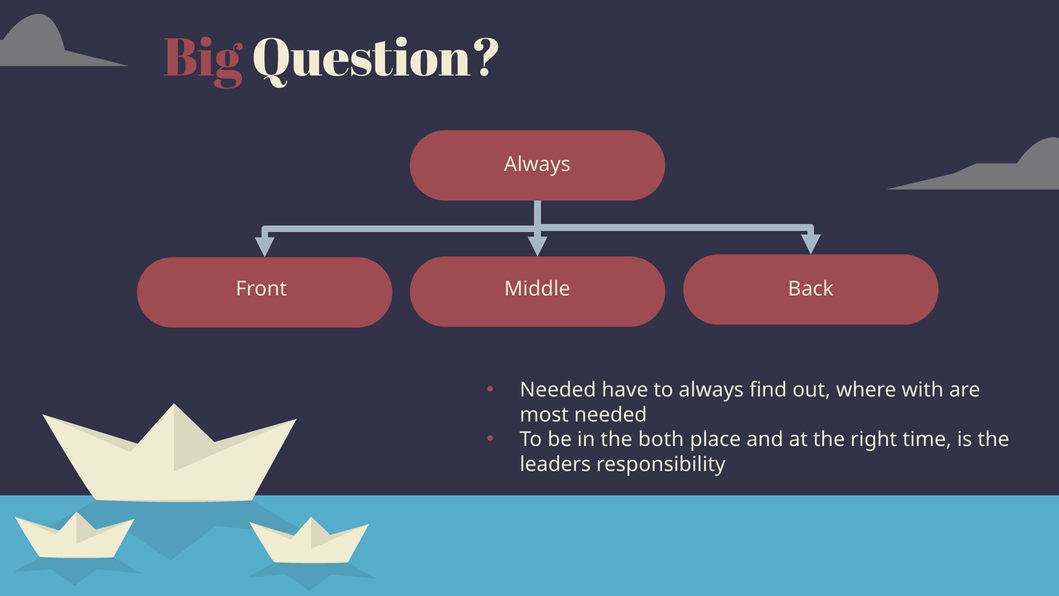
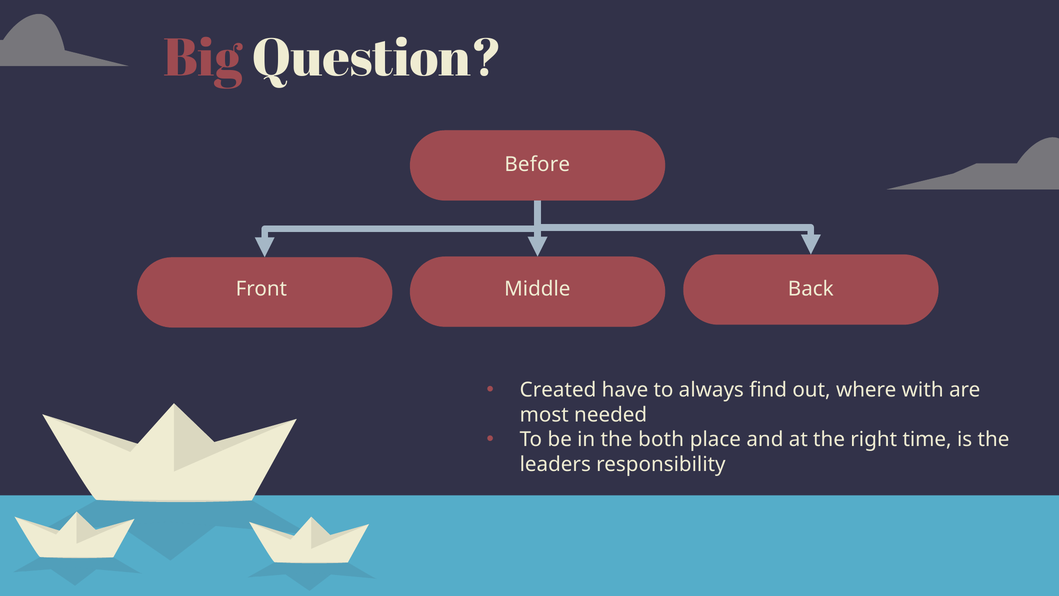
Always: Always -> Before (537, 164)
Needed: Needed -> Created (558, 390)
